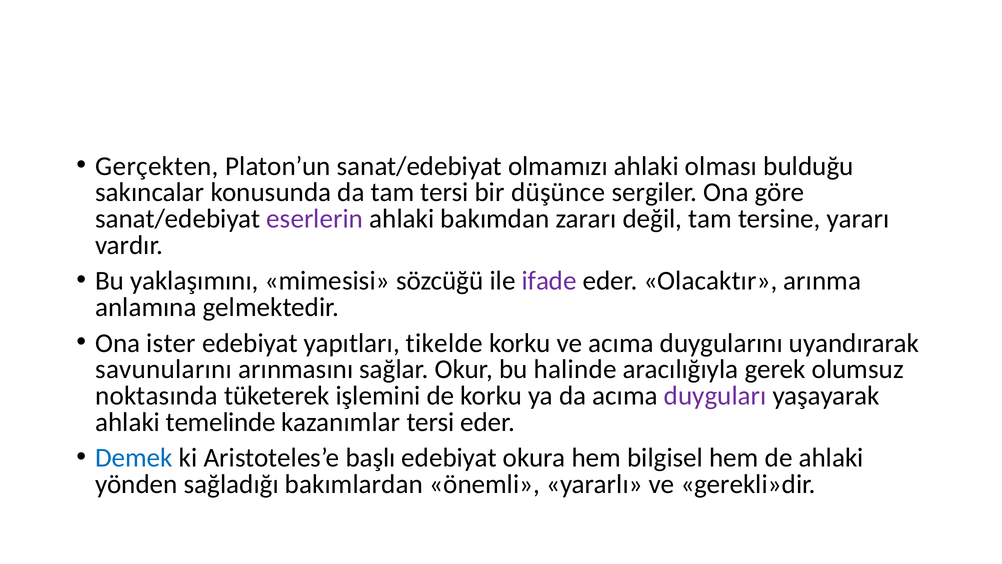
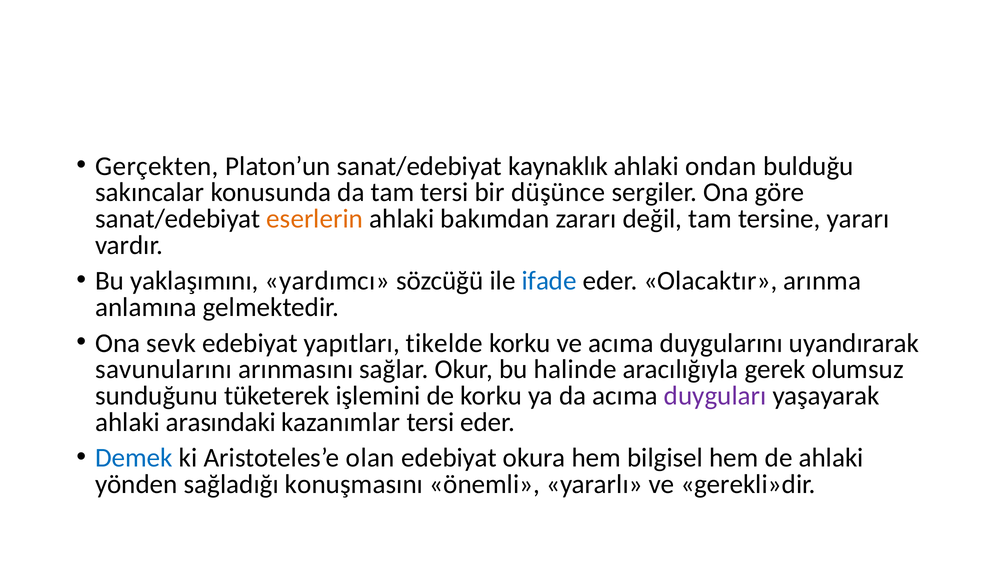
olmamızı: olmamızı -> kaynaklık (558, 166)
olması: olması -> ondan (721, 166)
eserlerin colour: purple -> orange (315, 219)
mimesisi: mimesisi -> yardımcı (327, 281)
ifade colour: purple -> blue (549, 281)
ister: ister -> sevk (171, 343)
noktasında: noktasında -> sunduğunu (157, 396)
temelinde: temelinde -> arasındaki (221, 422)
başlı: başlı -> olan (370, 458)
bakımlardan: bakımlardan -> konuşmasını (354, 484)
